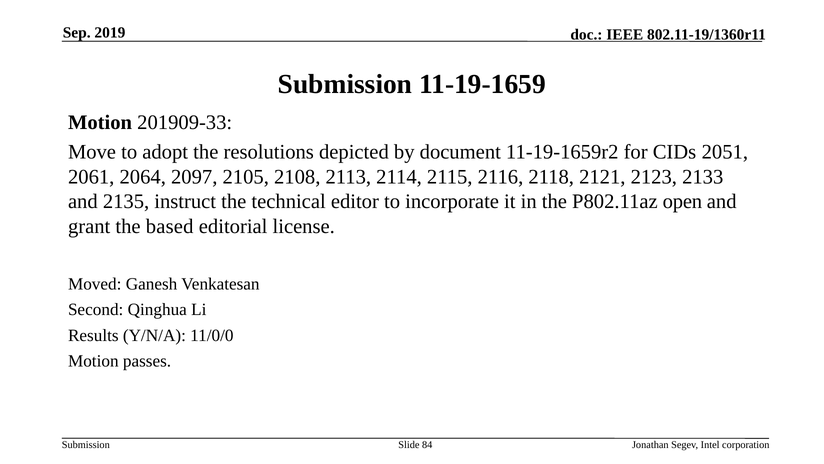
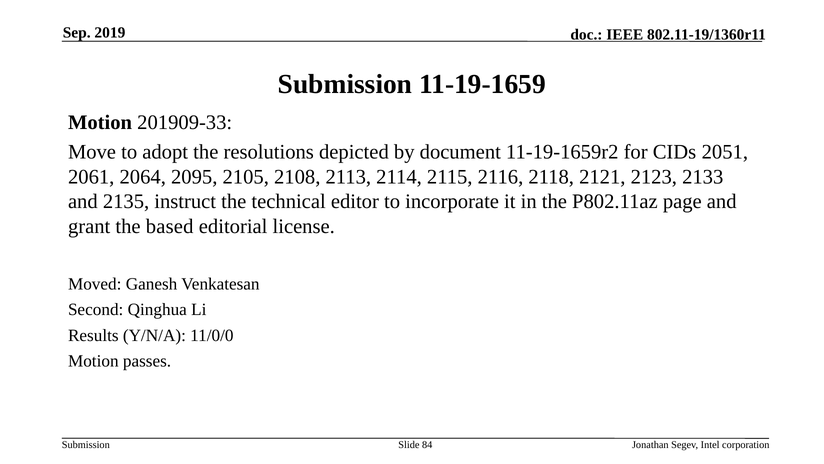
2097: 2097 -> 2095 (194, 177)
open: open -> page (682, 201)
